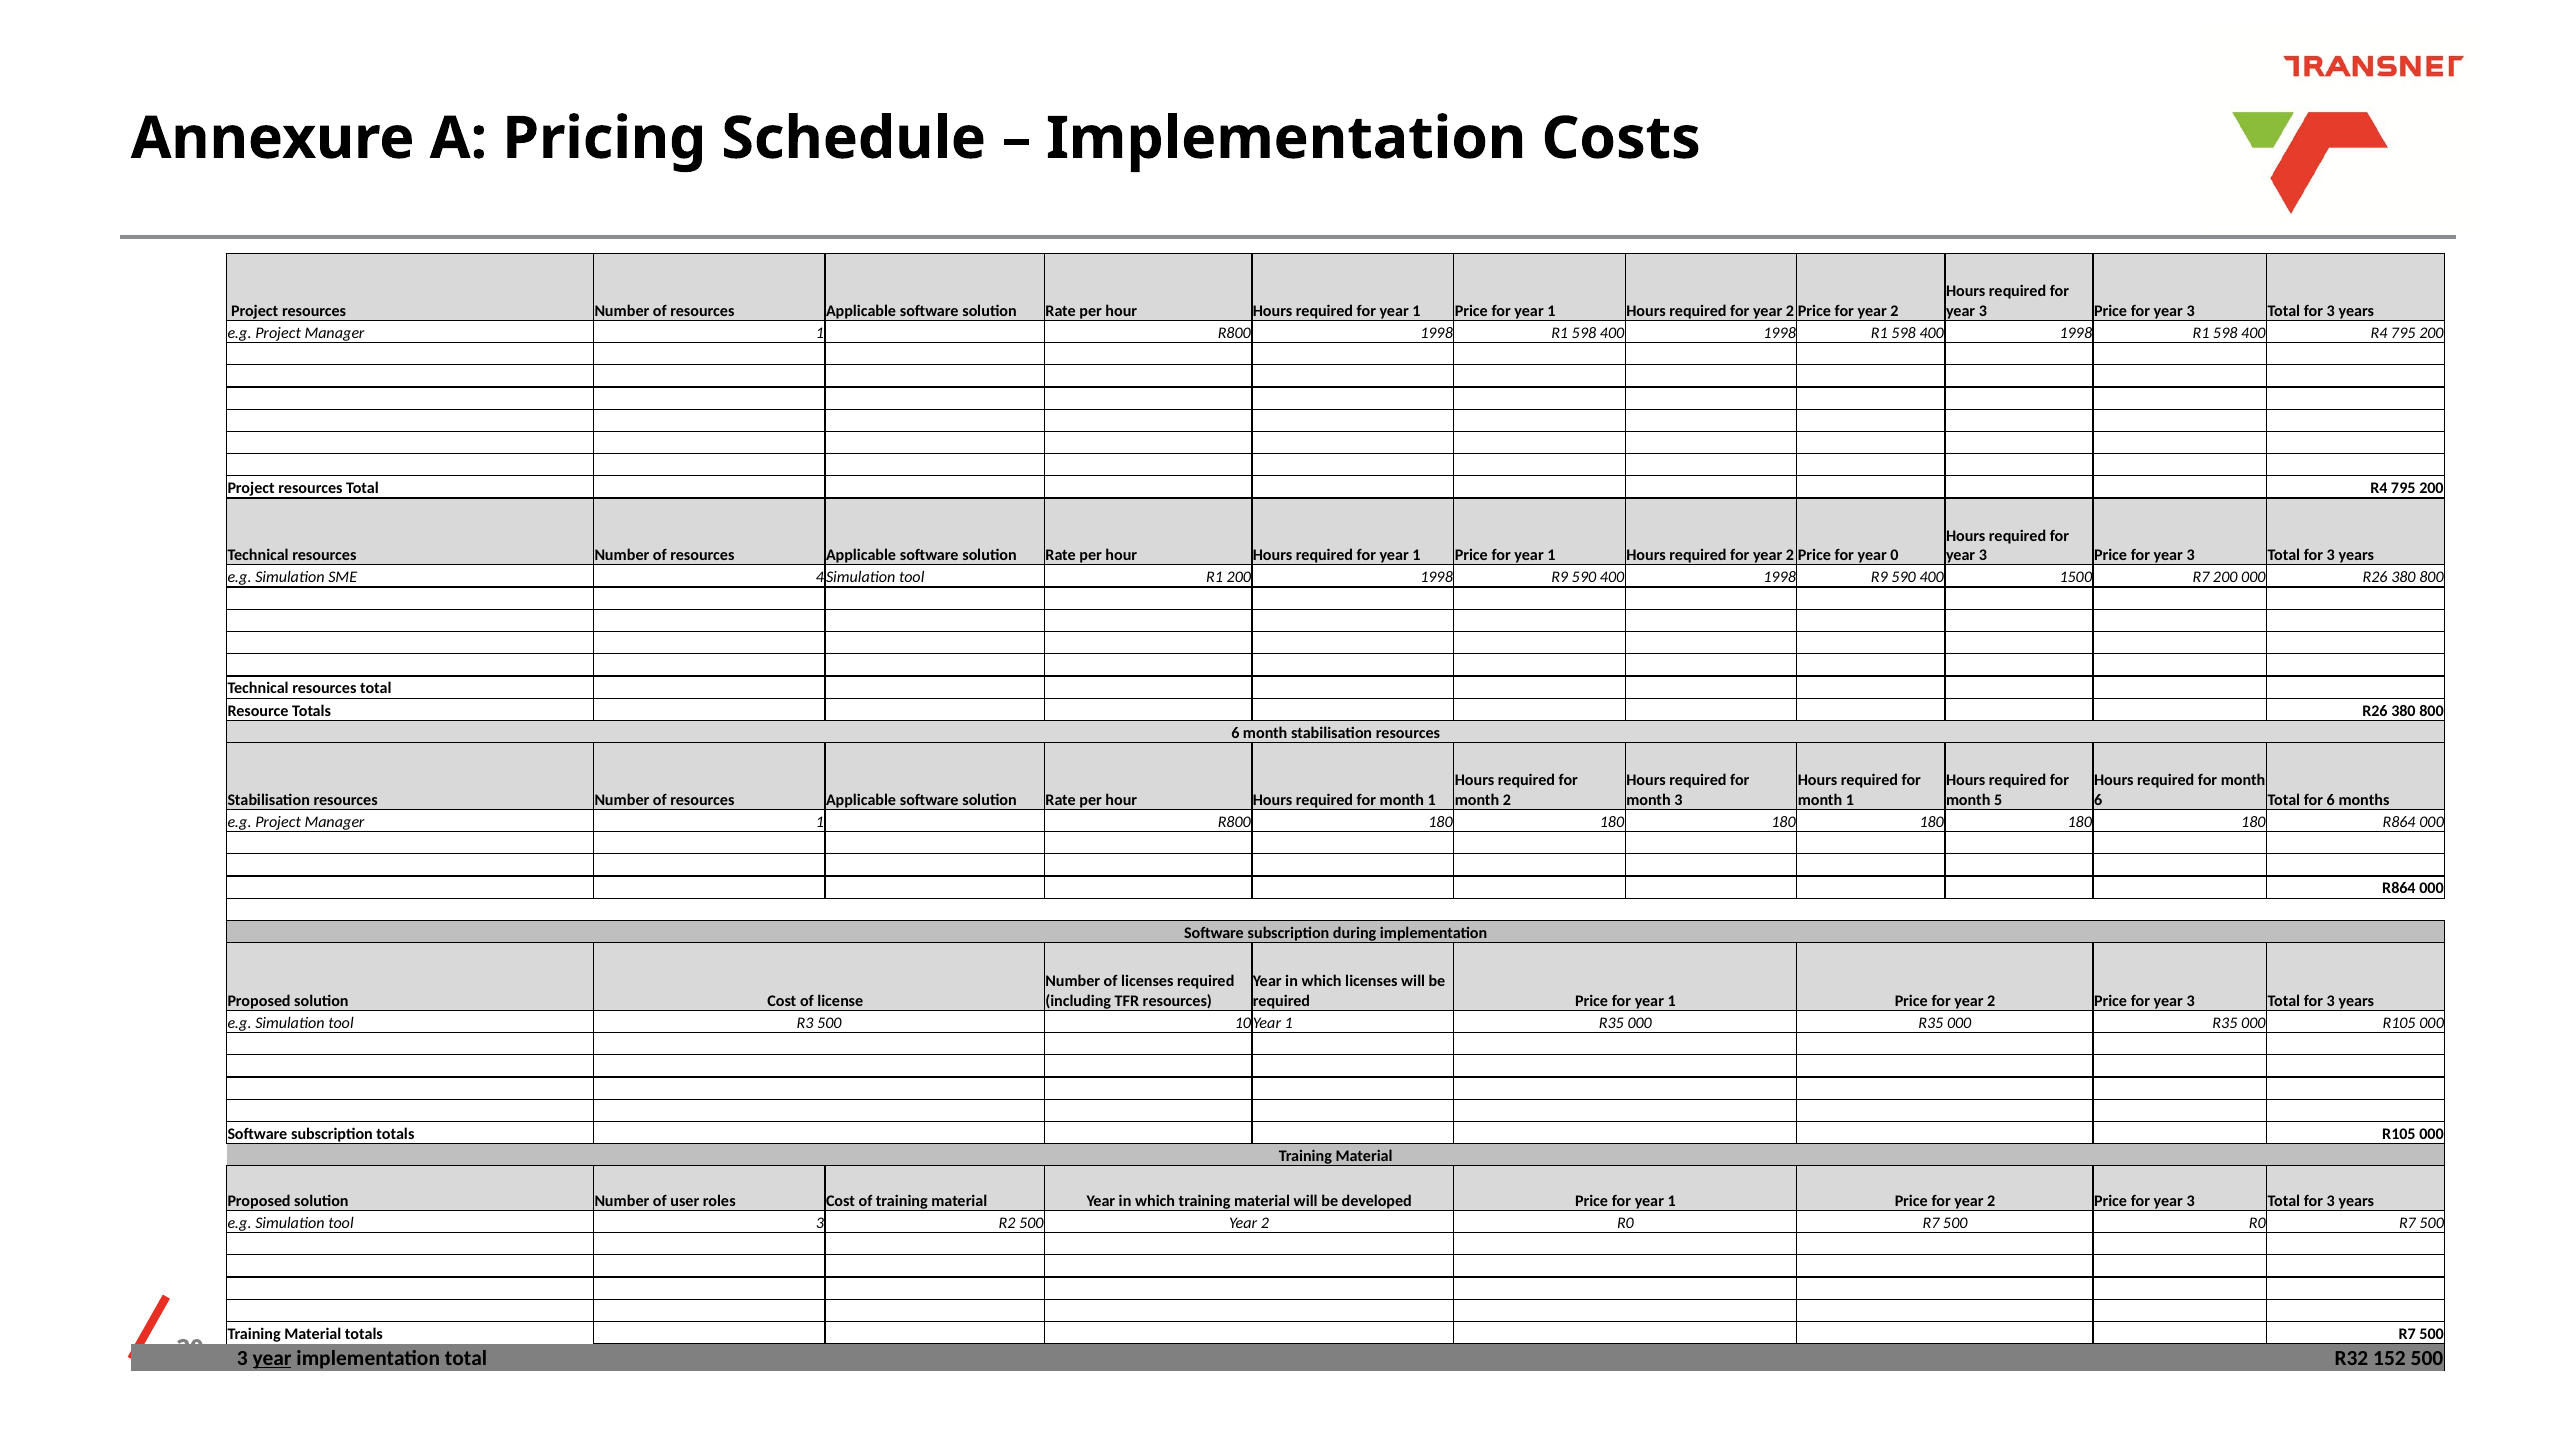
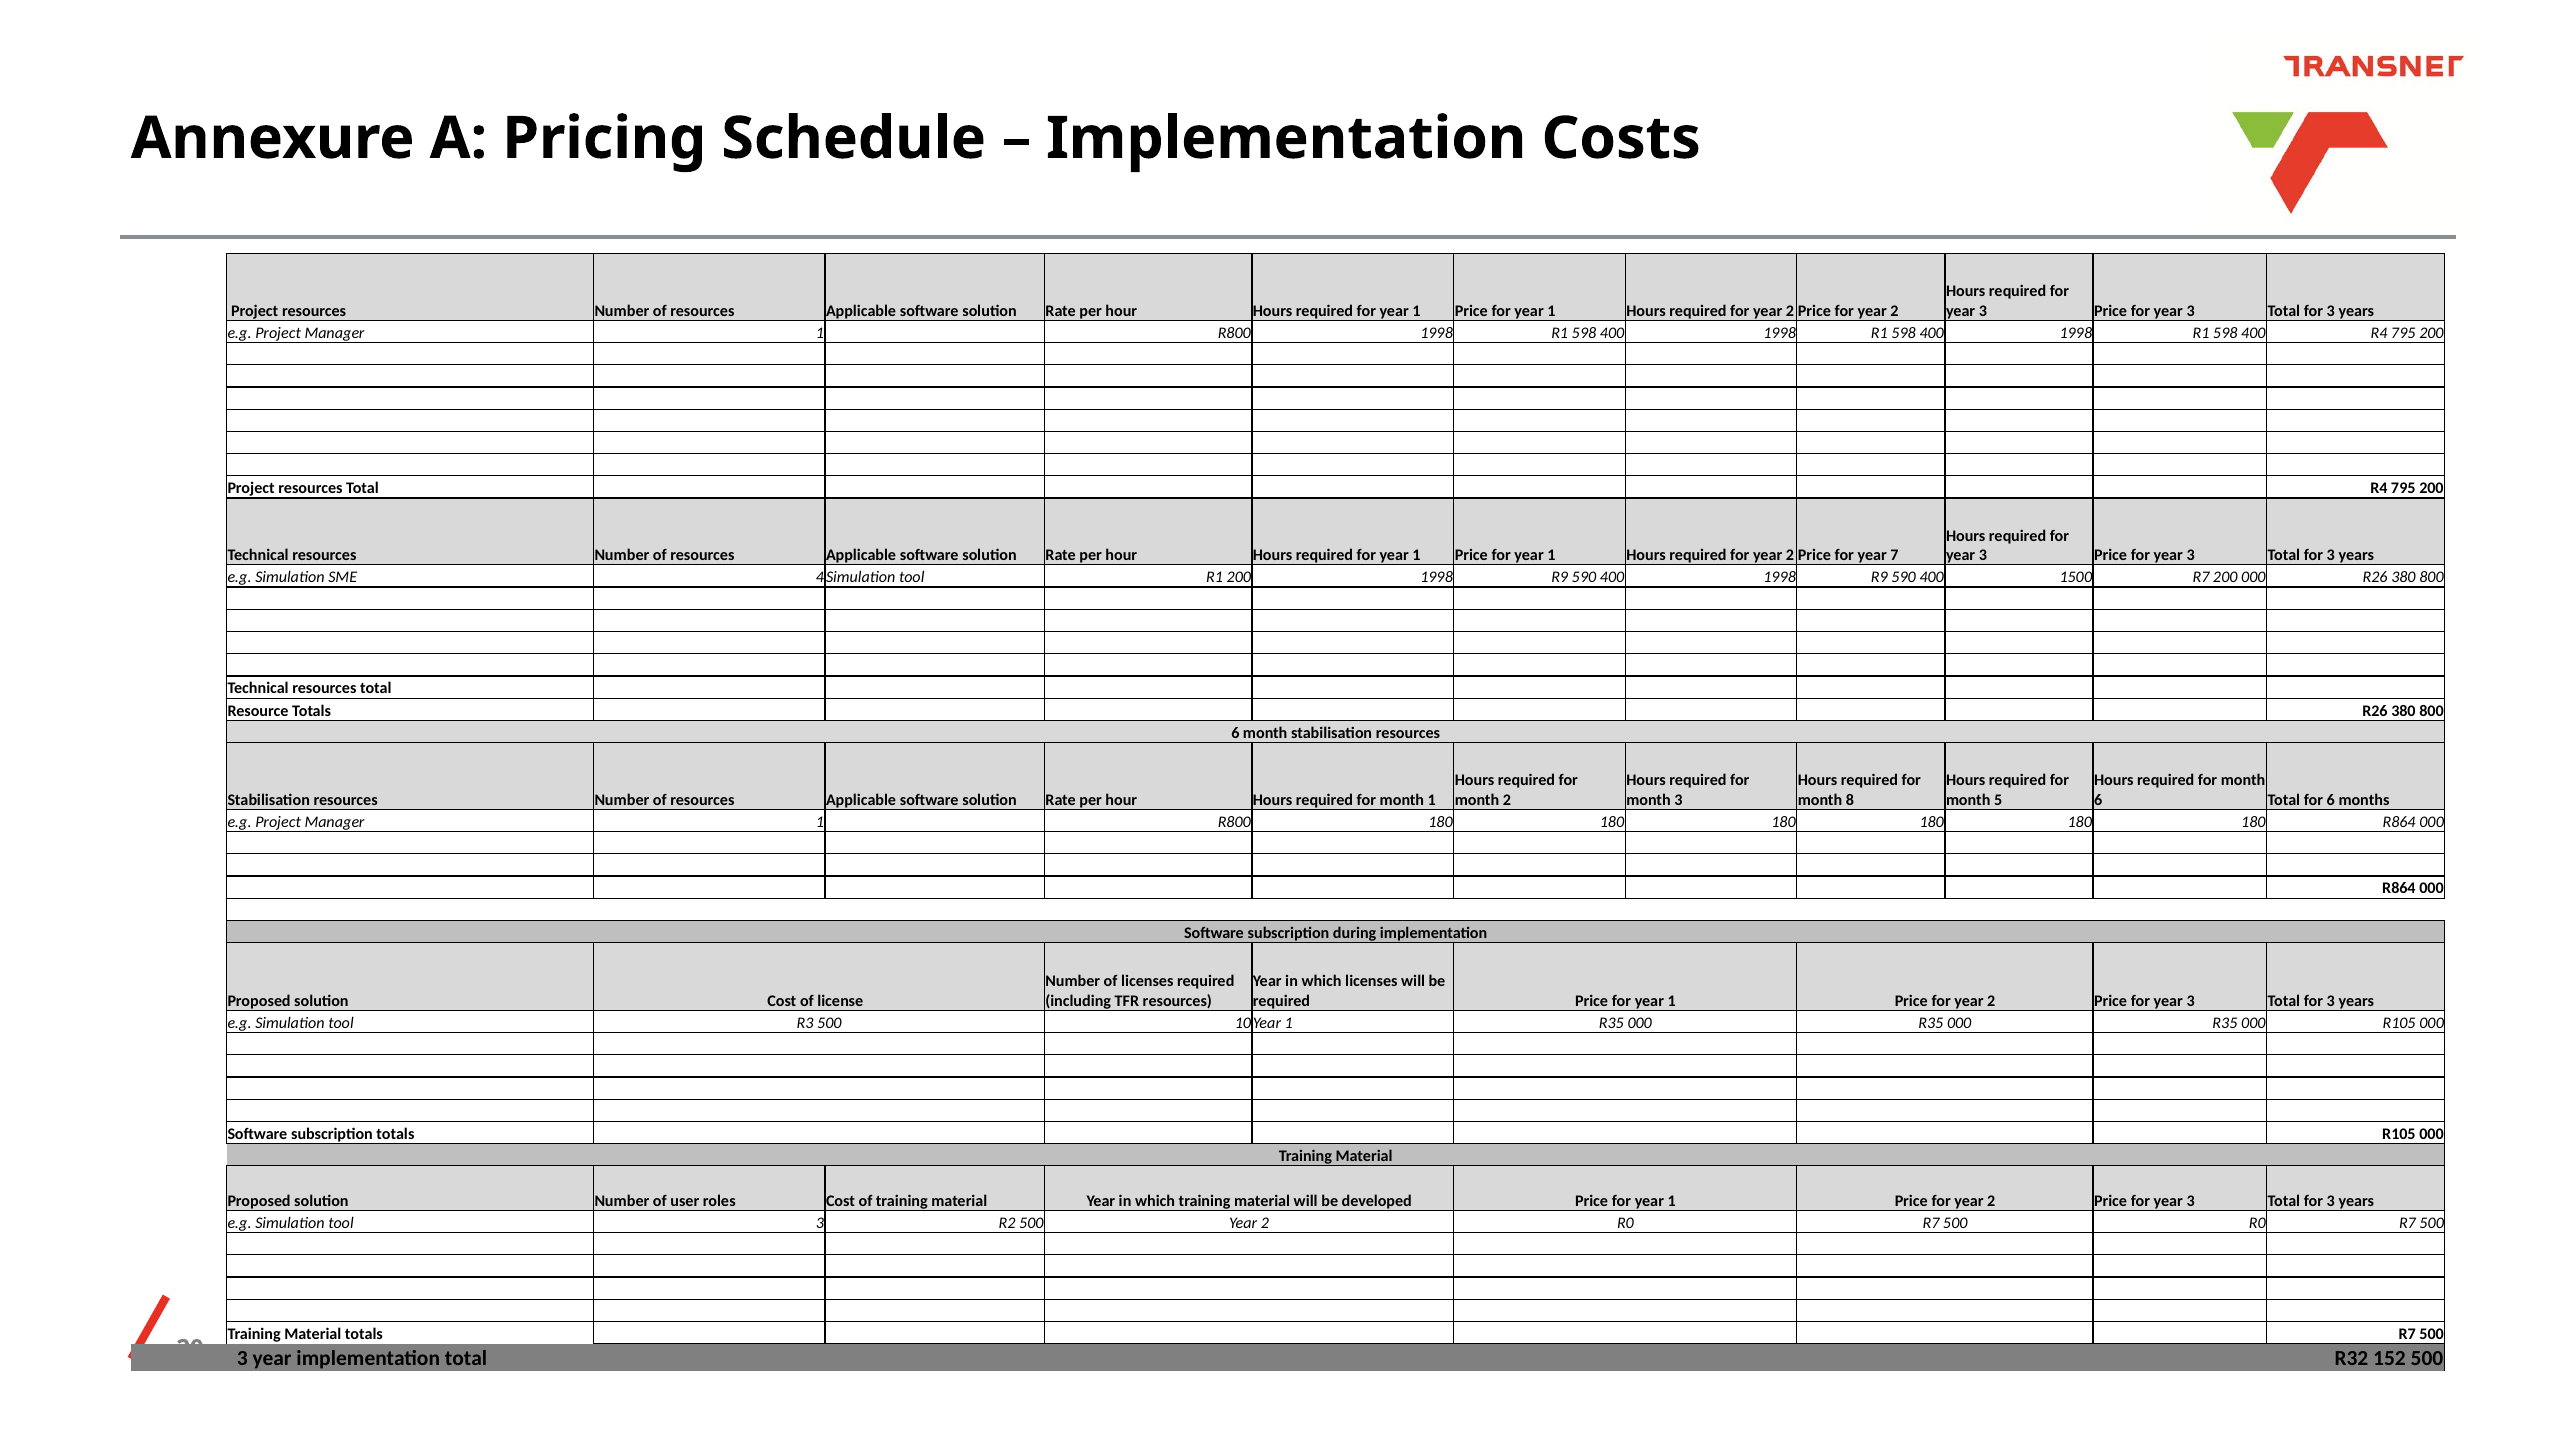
0: 0 -> 7 (1894, 555)
1: 1 -> 8 (1850, 800)
year underline: present -> none (272, 1359)
